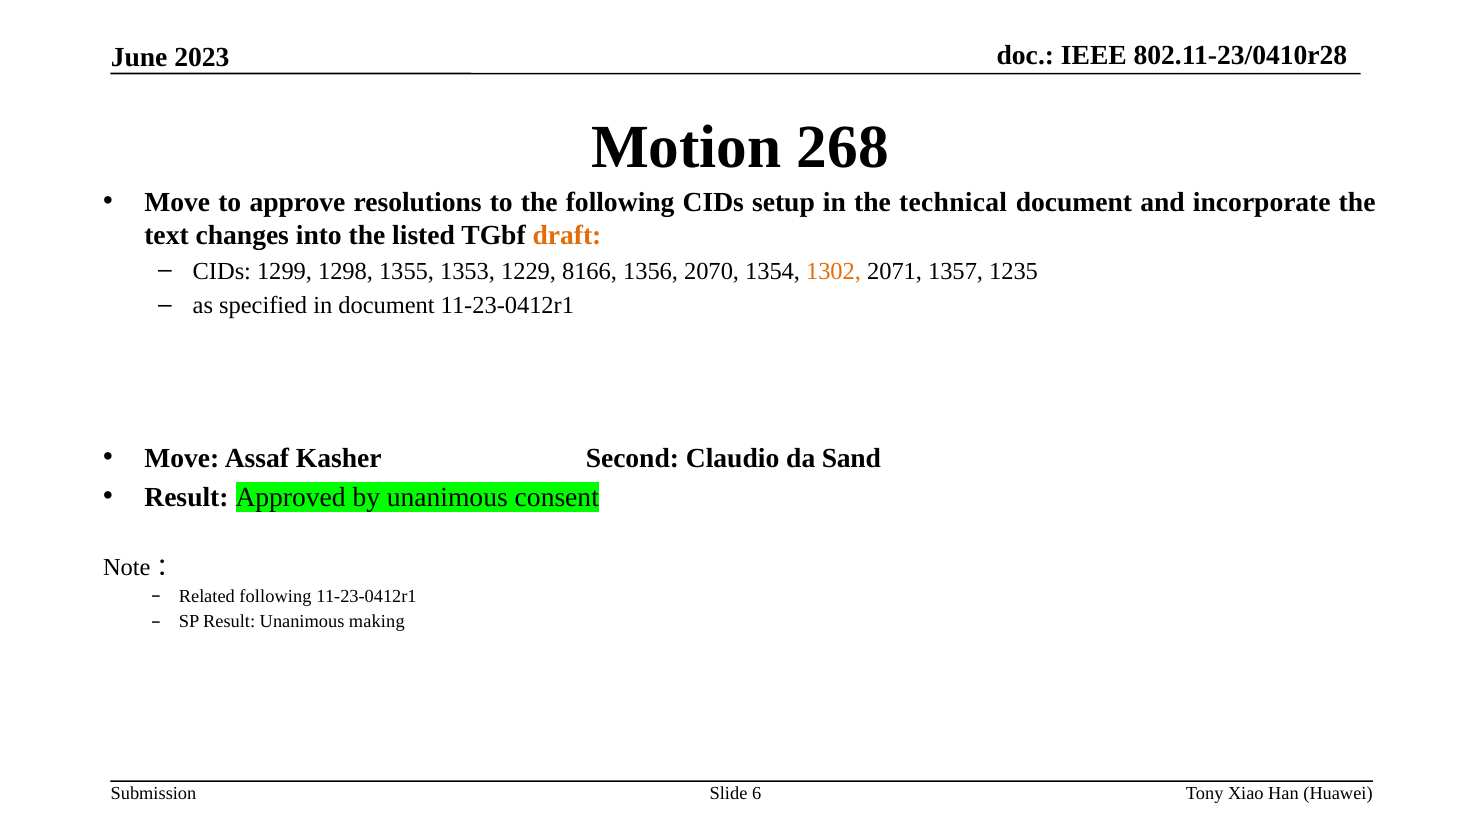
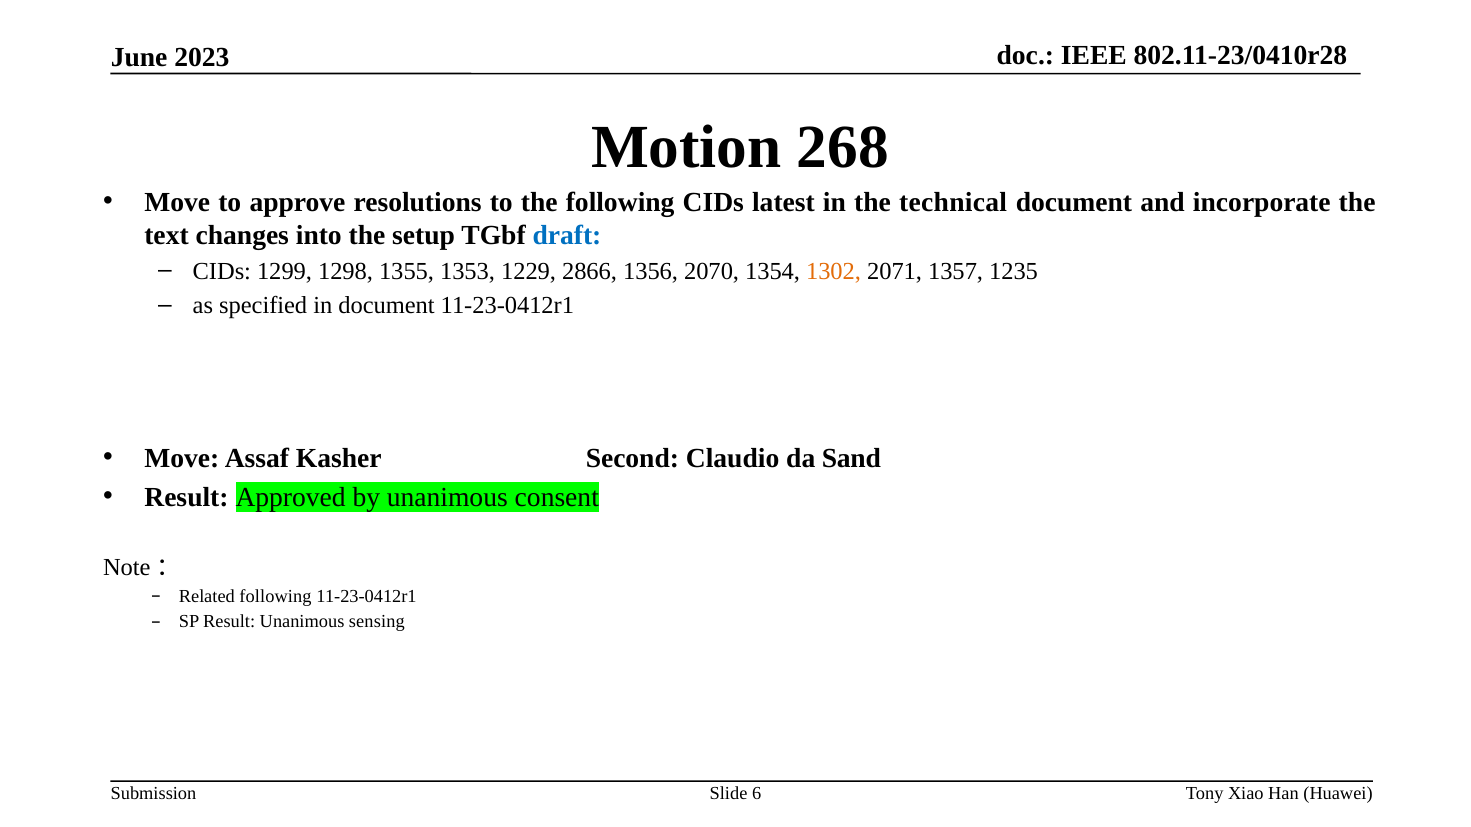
setup: setup -> latest (783, 202)
listed: listed -> setup (424, 235)
draft colour: orange -> blue (567, 235)
8166: 8166 -> 2866 (590, 271)
making: making -> sensing (377, 622)
